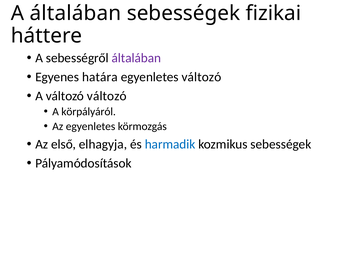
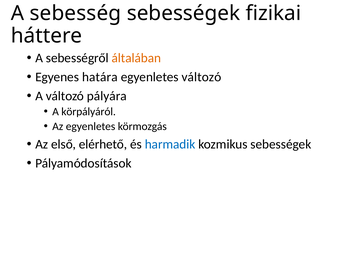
A általában: általában -> sebesség (75, 13)
általában colour: purple -> orange (136, 58)
változó változó: változó -> pályára (107, 96)
elhagyja: elhagyja -> elérhető (103, 144)
